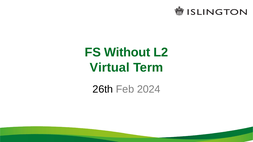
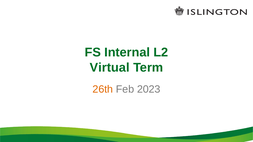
Without: Without -> Internal (127, 53)
26th colour: black -> orange (103, 89)
2024: 2024 -> 2023 (149, 89)
